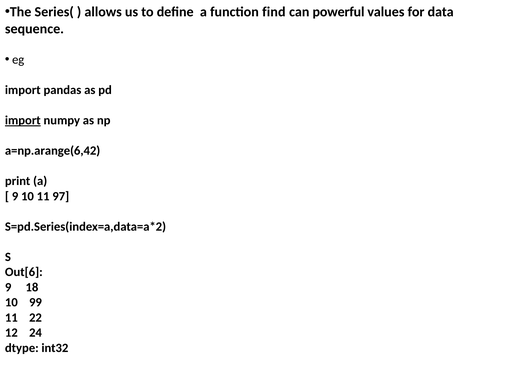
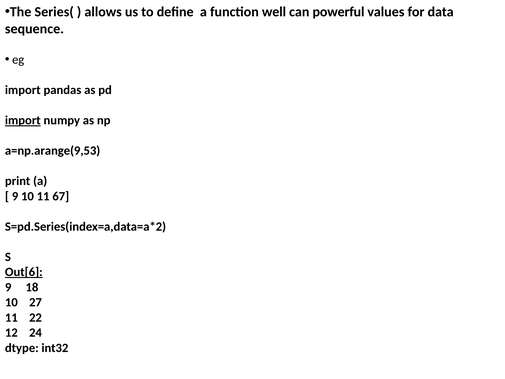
find: find -> well (274, 12)
a=np.arange(6,42: a=np.arange(6,42 -> a=np.arange(9,53 (53, 151)
97: 97 -> 67 (61, 196)
Out[6 underline: none -> present (24, 272)
99: 99 -> 27 (35, 302)
